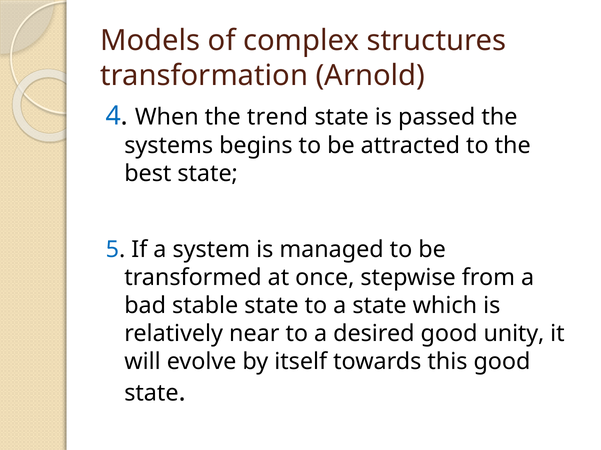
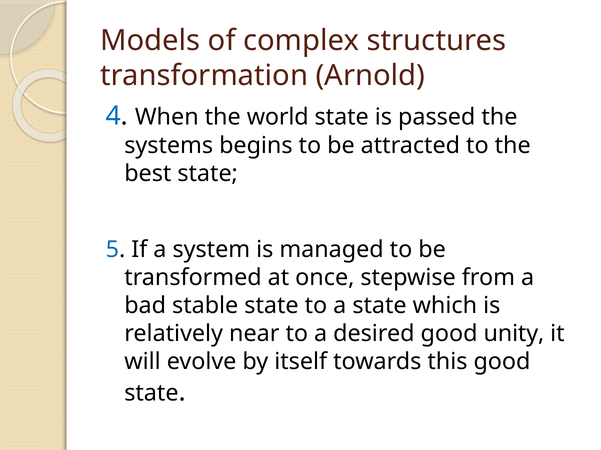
trend: trend -> world (278, 117)
